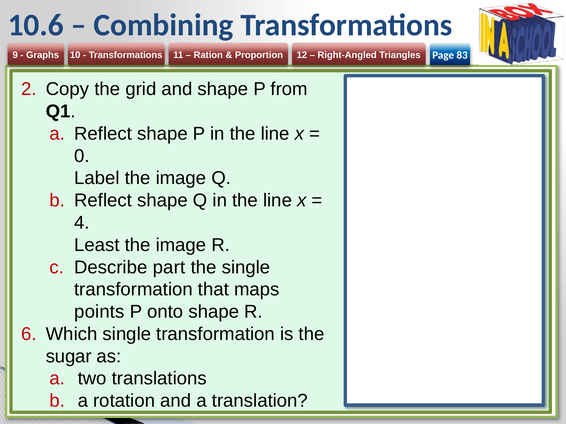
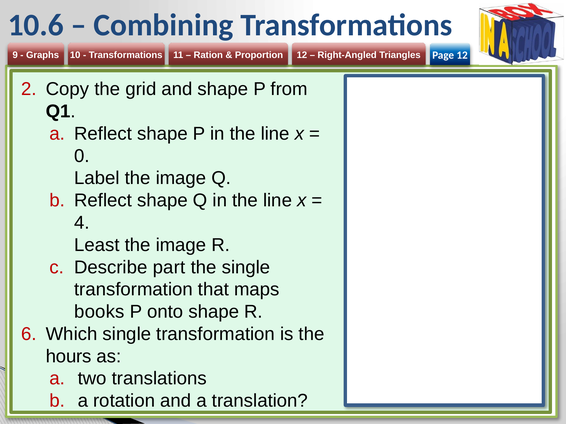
Page 83: 83 -> 12 (462, 55)
points: points -> books (99, 312)
sugar: sugar -> hours (69, 357)
